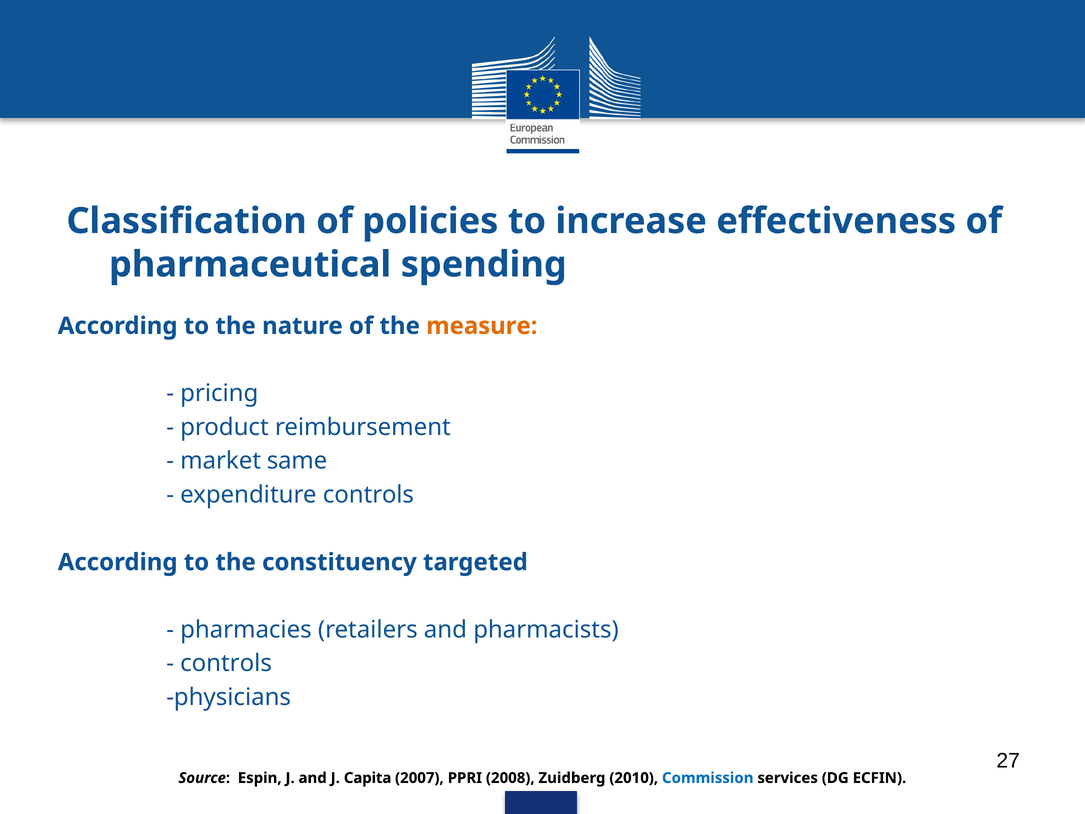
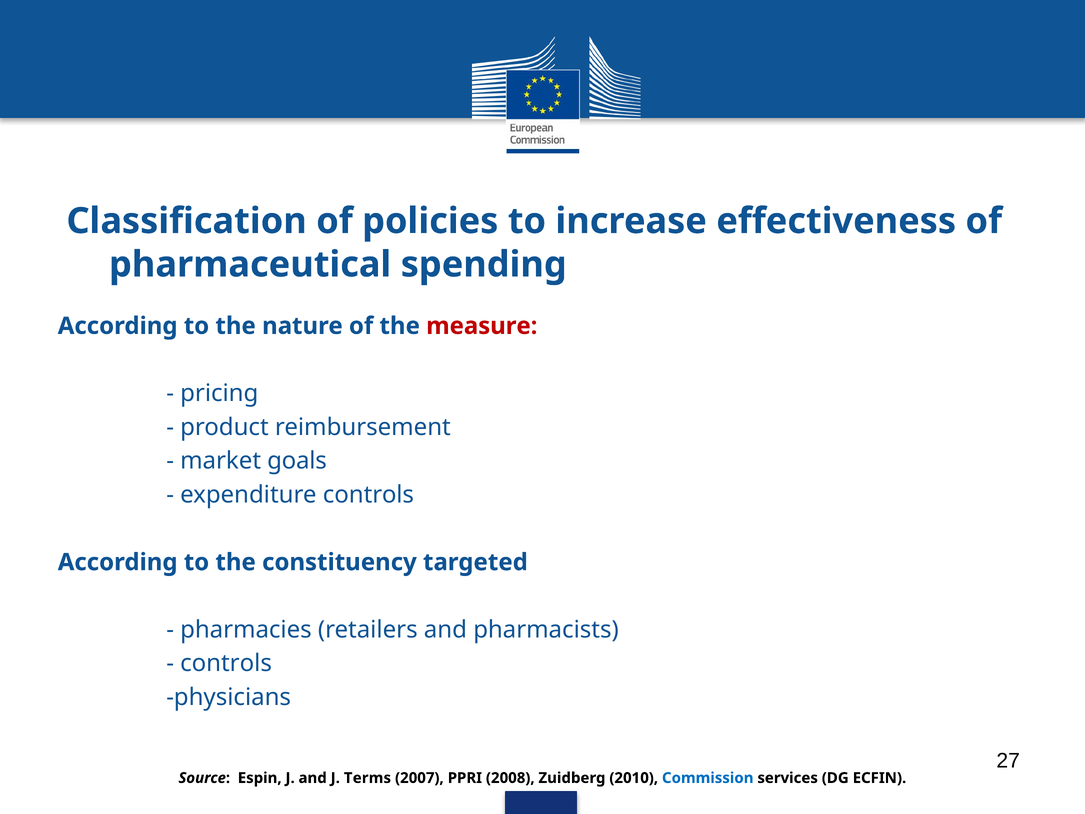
measure colour: orange -> red (482, 326)
same: same -> goals (297, 461)
Capita: Capita -> Terms (367, 778)
